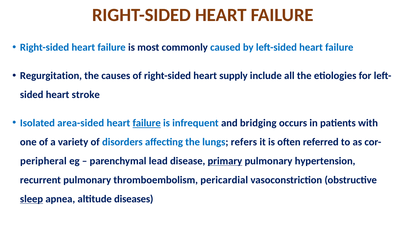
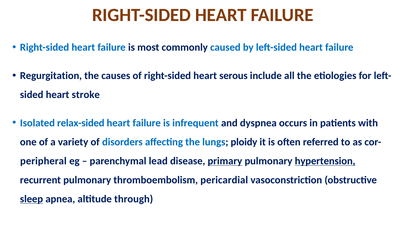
supply: supply -> serous (233, 76)
area-sided: area-sided -> relax-sided (81, 123)
failure underline: present -> none (147, 123)
bridging: bridging -> dyspnea (258, 123)
refers: refers -> ploidy (244, 142)
hypertension underline: none -> present (325, 161)
diseases: diseases -> through (134, 199)
